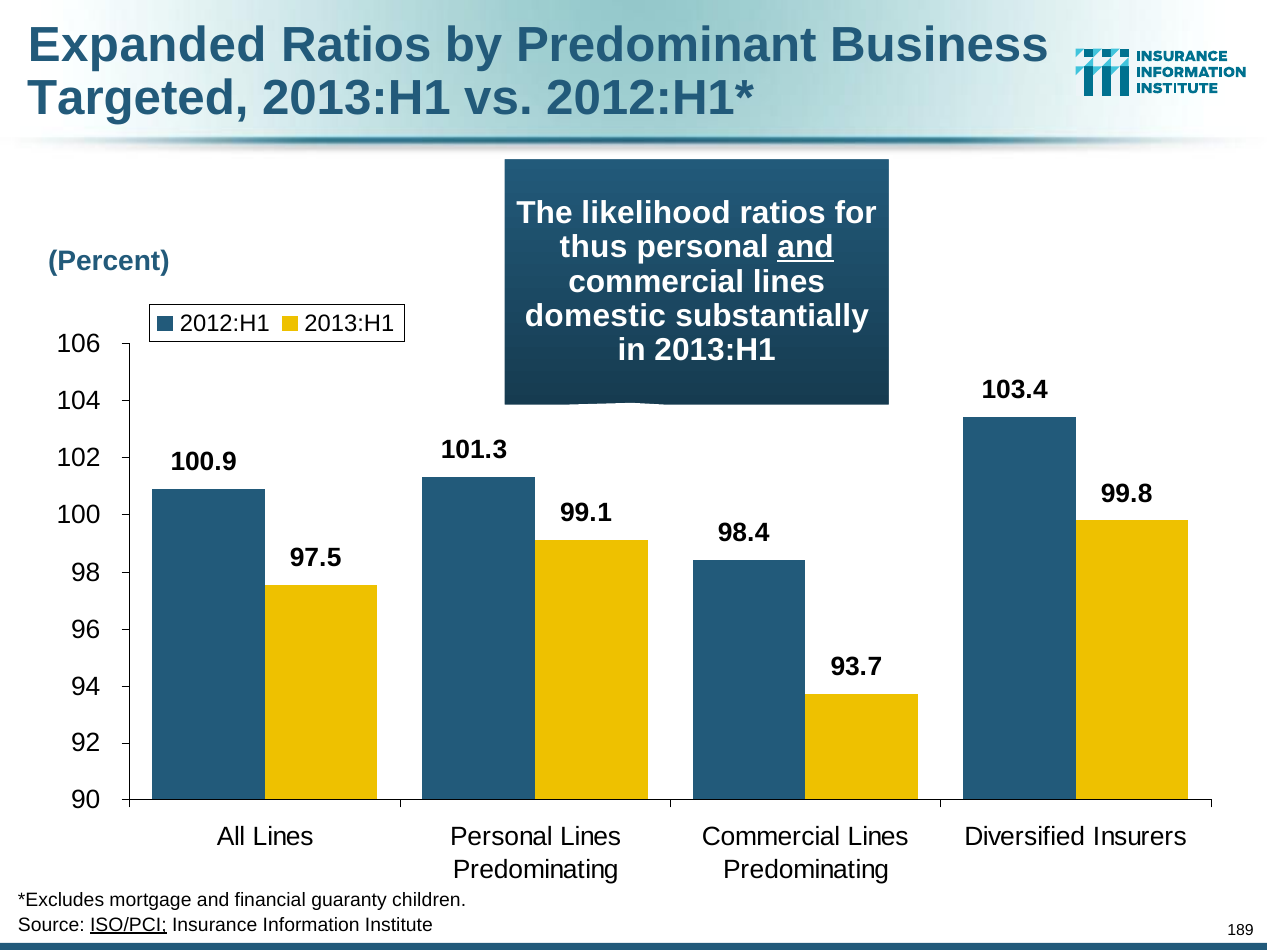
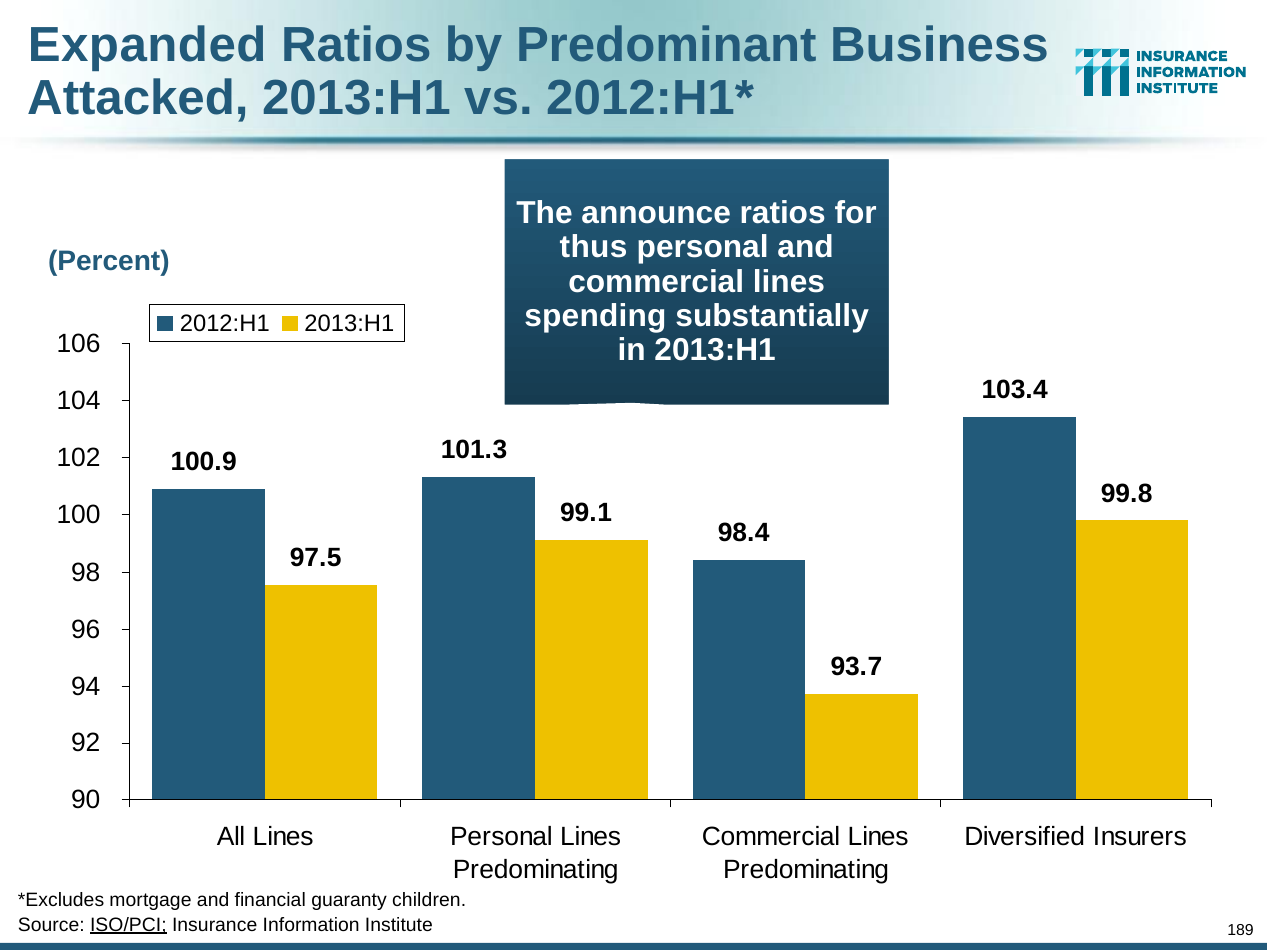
Targeted: Targeted -> Attacked (138, 98)
likelihood: likelihood -> announce (656, 213)
and underline: present -> none (806, 248)
domestic: domestic -> spending (595, 316)
